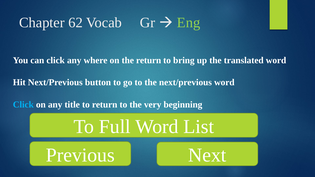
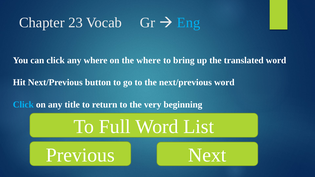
62: 62 -> 23 (76, 23)
Eng colour: light green -> light blue (189, 23)
the return: return -> where (149, 60)
